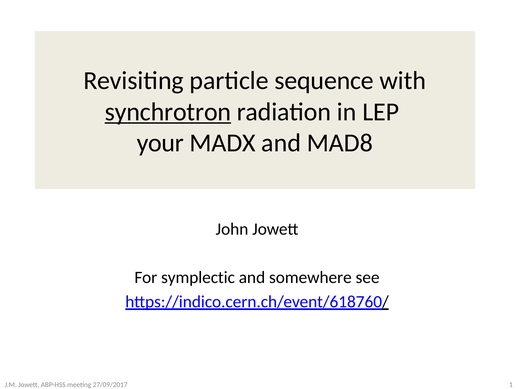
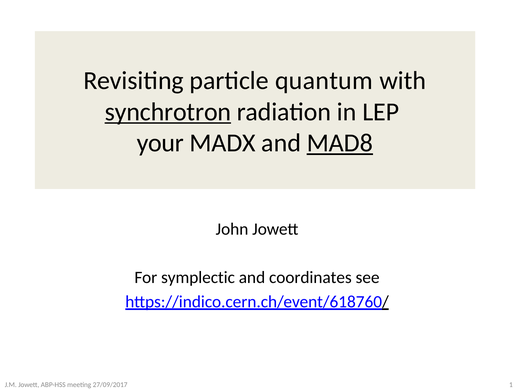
sequence: sequence -> quantum (324, 81)
MAD8 underline: none -> present (340, 143)
somewhere: somewhere -> coordinates (310, 277)
